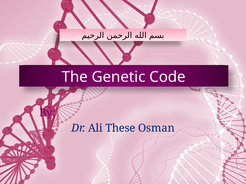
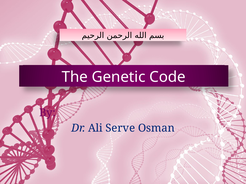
These: These -> Serve (120, 128)
